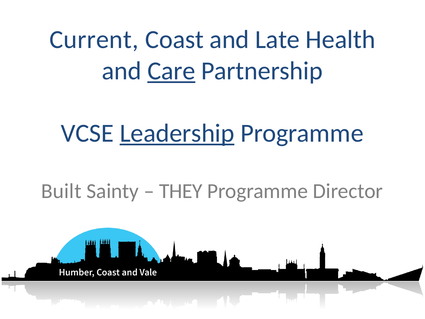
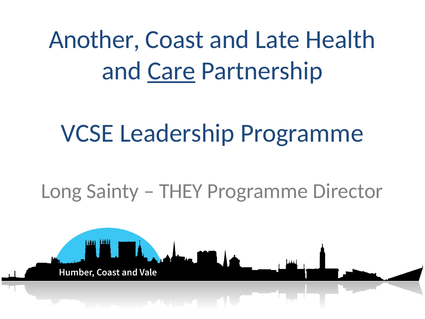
Current: Current -> Another (94, 40)
Leadership underline: present -> none (177, 133)
Built: Built -> Long (61, 191)
